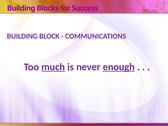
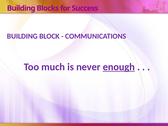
much underline: present -> none (53, 67)
